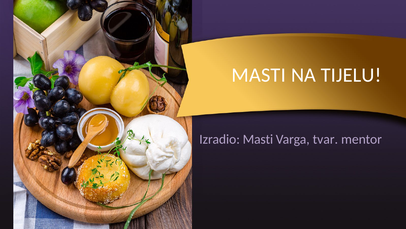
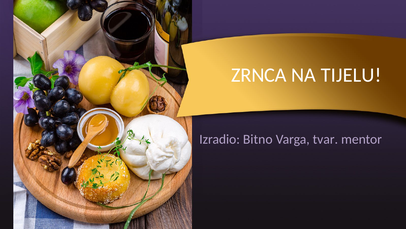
MASTI: MASTI -> ZRNCA (259, 75)
Izradio Masti: Masti -> Bitno (258, 139)
